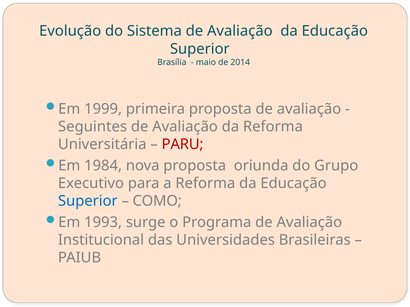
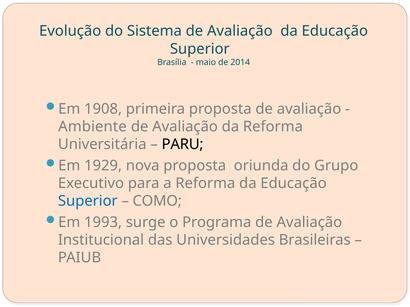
1999: 1999 -> 1908 (103, 109)
Seguintes: Seguintes -> Ambiente (92, 127)
PARU colour: red -> black (183, 145)
1984: 1984 -> 1929 (103, 166)
